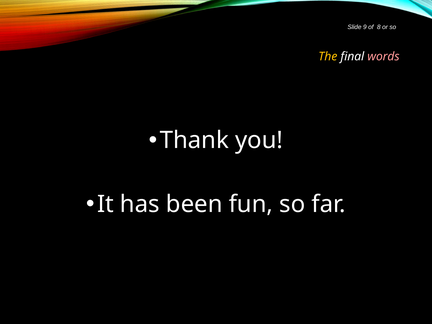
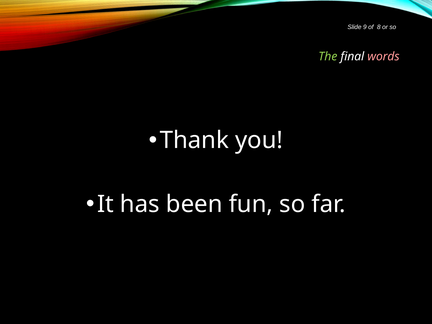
The colour: yellow -> light green (328, 56)
